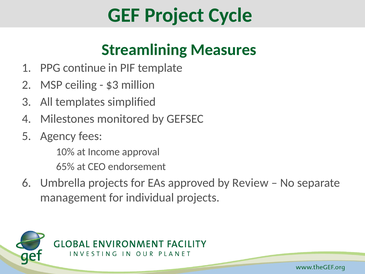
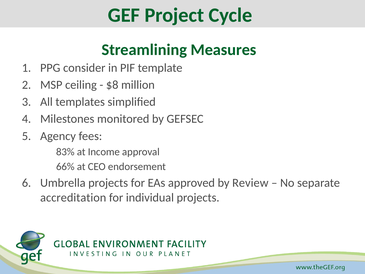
continue: continue -> consider (84, 68)
$3: $3 -> $8 (112, 85)
10%: 10% -> 83% (65, 152)
65%: 65% -> 66% (65, 166)
management: management -> accreditation (73, 197)
